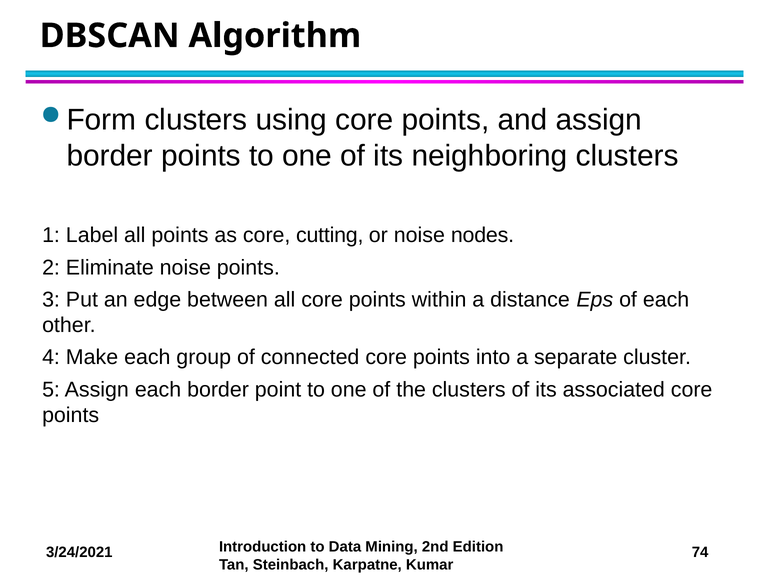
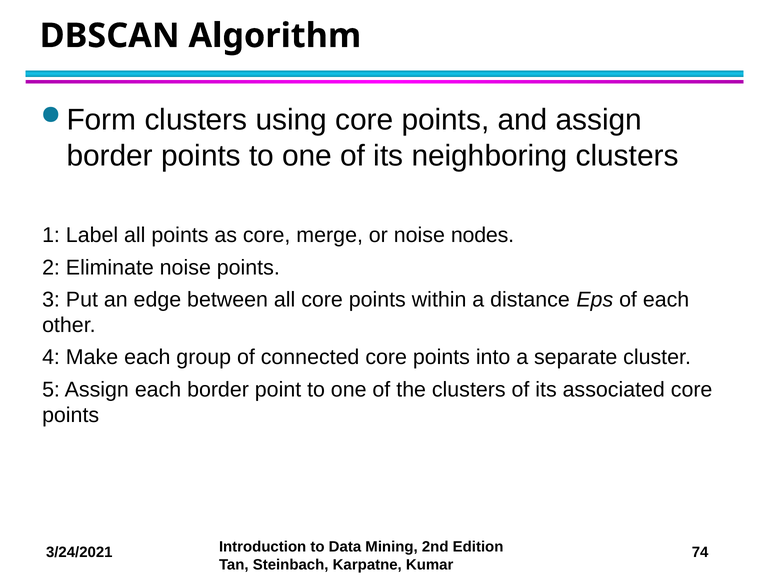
cutting: cutting -> merge (330, 235)
